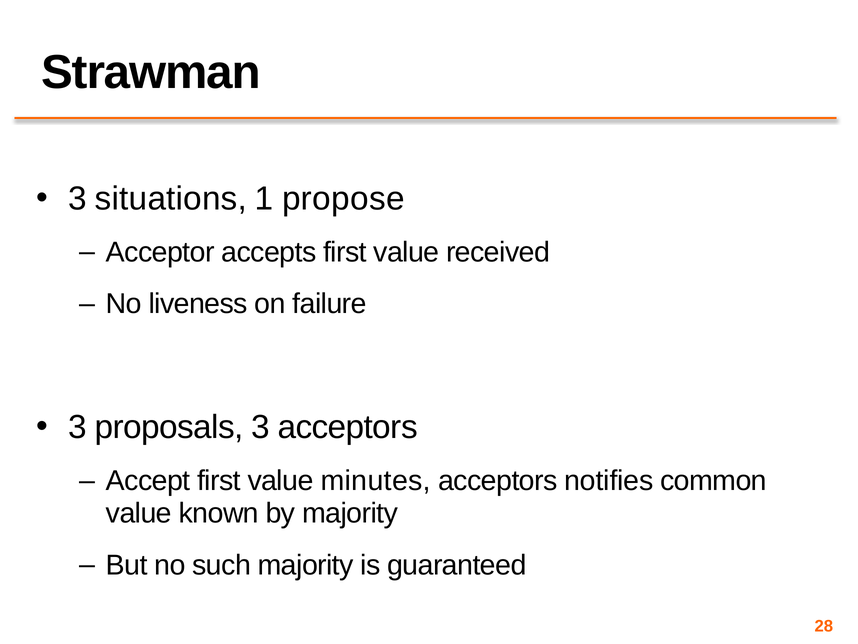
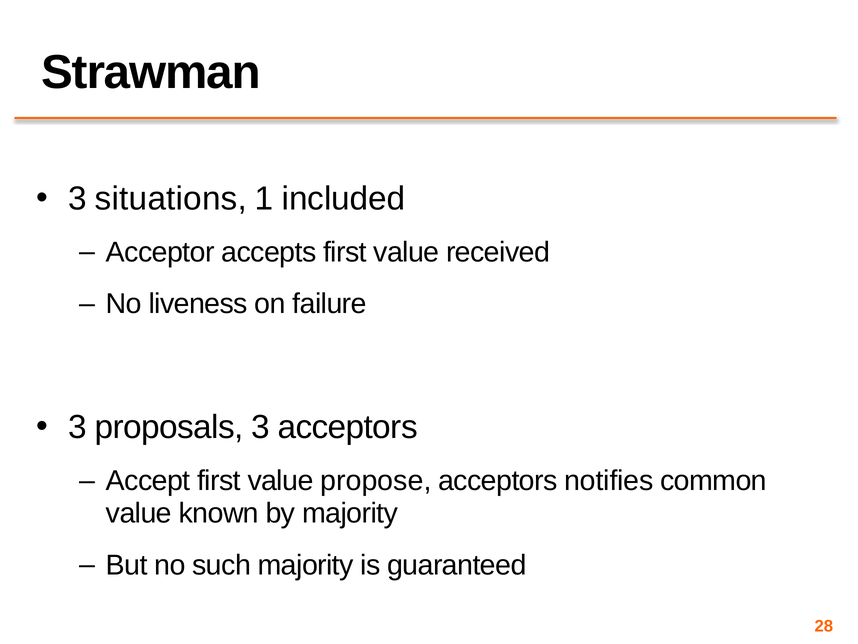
propose: propose -> included (344, 199)
minutes: minutes -> propose (376, 480)
